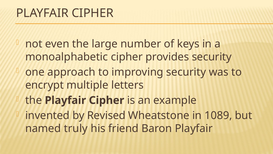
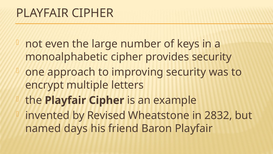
1089: 1089 -> 2832 (218, 115)
truly: truly -> days (76, 128)
